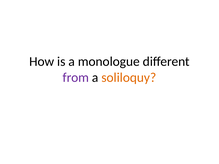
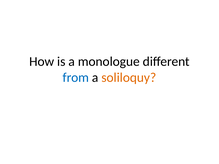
from colour: purple -> blue (76, 78)
